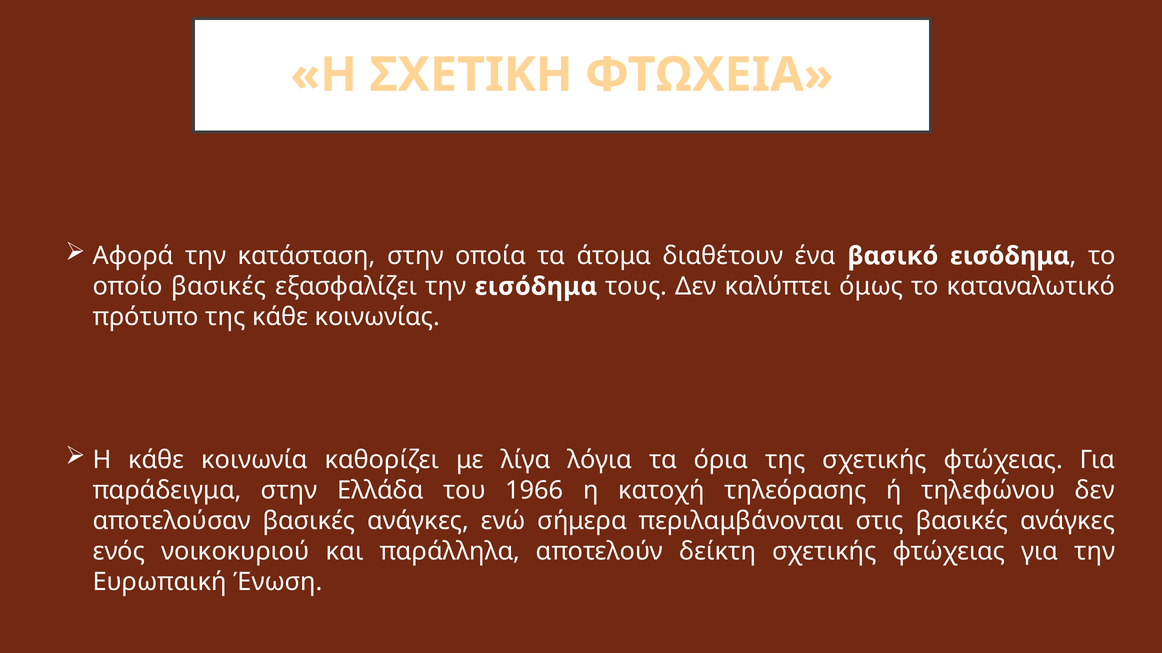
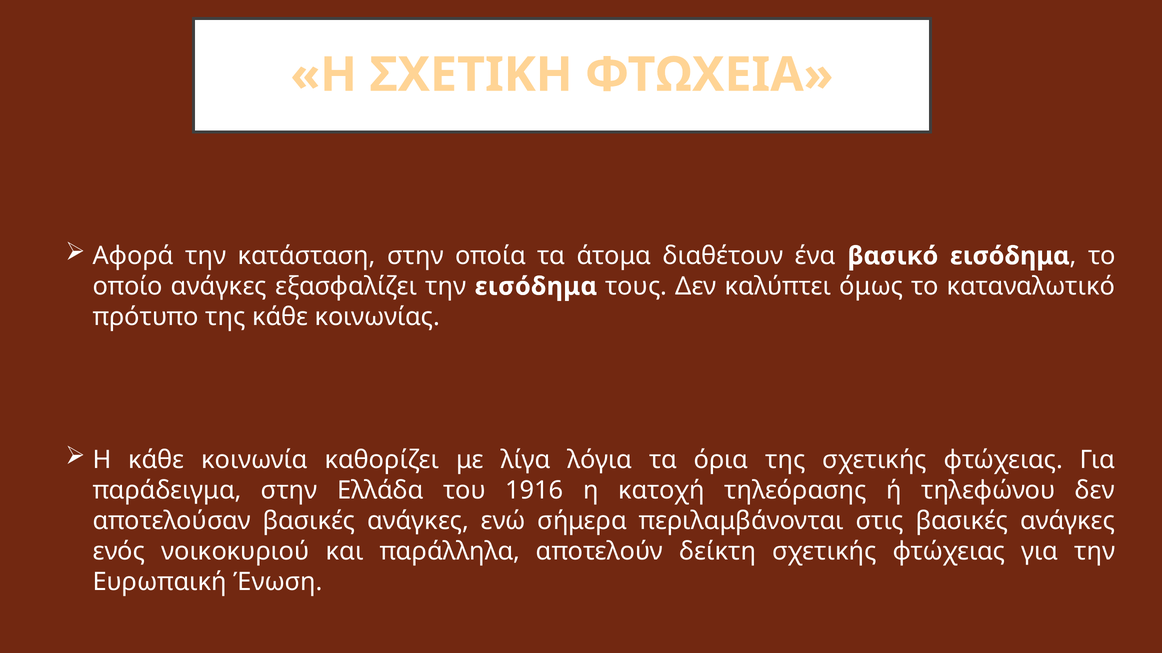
οποίο βασικές: βασικές -> ανάγκες (219, 287)
1966: 1966 -> 1916 (534, 491)
